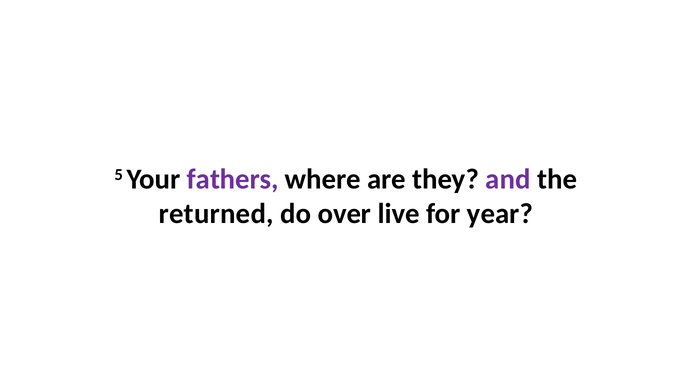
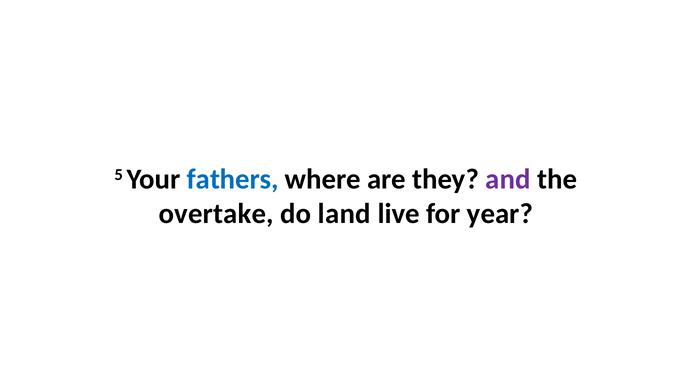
fathers colour: purple -> blue (233, 179)
returned: returned -> overtake (216, 214)
over: over -> land (344, 214)
